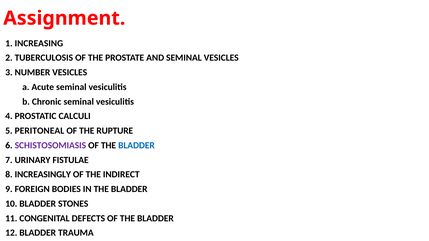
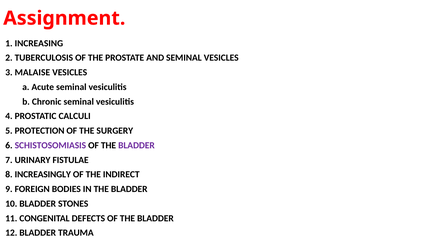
NUMBER: NUMBER -> MALAISE (32, 73)
PERITONEAL: PERITONEAL -> PROTECTION (40, 131)
RUPTURE: RUPTURE -> SURGERY (115, 131)
BLADDER colour: blue -> purple (136, 146)
